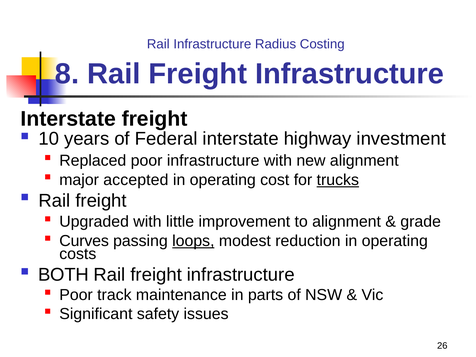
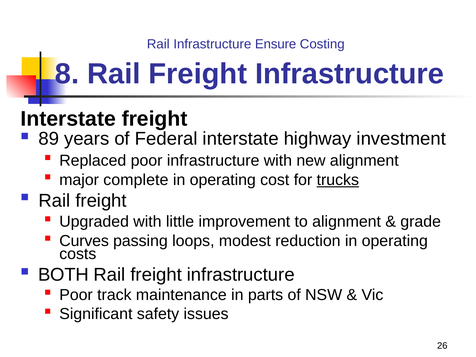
Radius: Radius -> Ensure (276, 44)
10: 10 -> 89 (49, 139)
accepted: accepted -> complete (136, 180)
loops underline: present -> none (193, 241)
